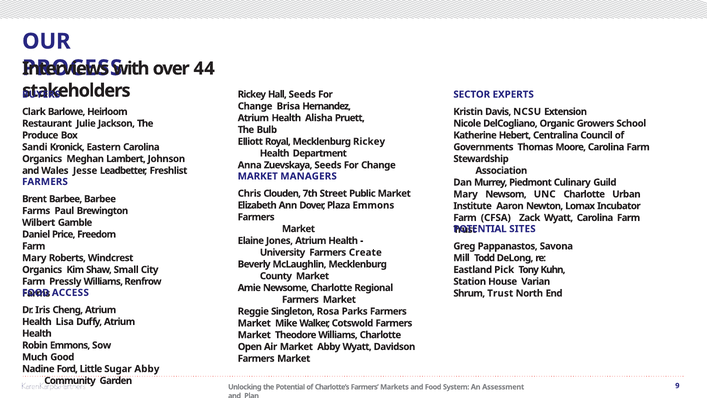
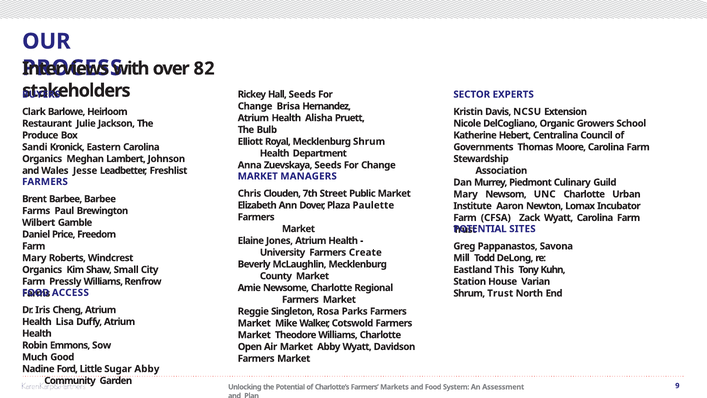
44: 44 -> 82 (204, 68)
Mecklenburg Rickey: Rickey -> Shrum (369, 141)
Plaza Emmons: Emmons -> Paulette (373, 205)
Pick: Pick -> This (504, 270)
